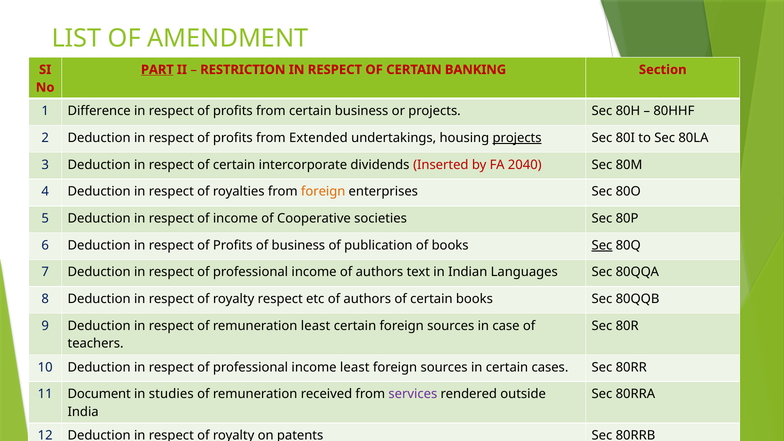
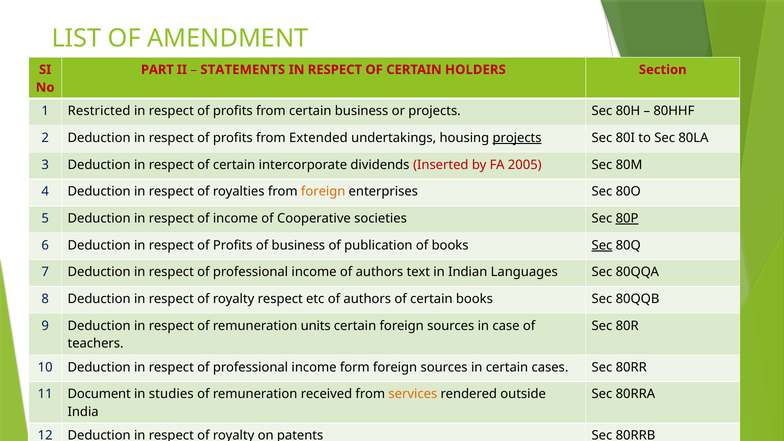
PART underline: present -> none (157, 70)
RESTRICTION: RESTRICTION -> STATEMENTS (243, 70)
BANKING: BANKING -> HOLDERS (475, 70)
Difference: Difference -> Restricted (99, 111)
2040: 2040 -> 2005 (525, 165)
80P underline: none -> present (627, 218)
remuneration least: least -> units (316, 326)
income least: least -> form (355, 367)
services colour: purple -> orange (413, 394)
